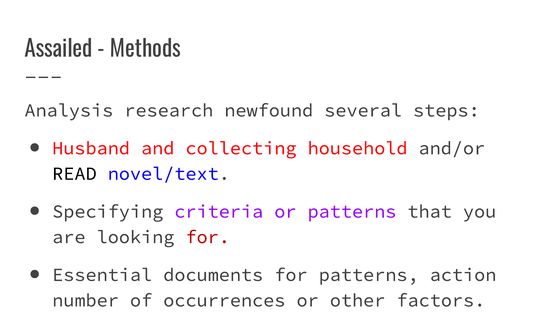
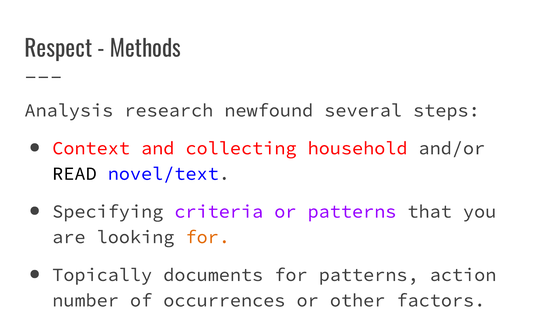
Assailed: Assailed -> Respect (58, 49)
Husband: Husband -> Context (91, 148)
for colour: red -> orange (208, 237)
Essential: Essential -> Topically (102, 275)
